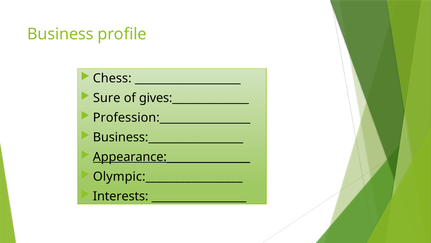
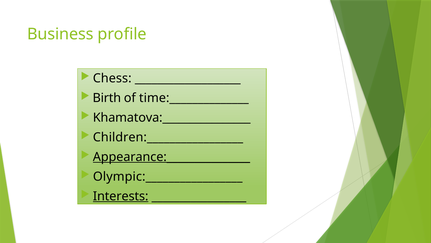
Sure: Sure -> Birth (107, 98)
gives:______________: gives:______________ -> time:______________ (194, 98)
Profession:________________: Profession:________________ -> Khamatova:________________ (172, 117)
Business:_________________: Business:_________________ -> Children:_________________ (168, 137)
Interests underline: none -> present (121, 196)
